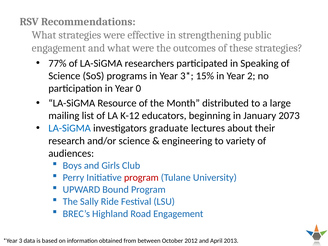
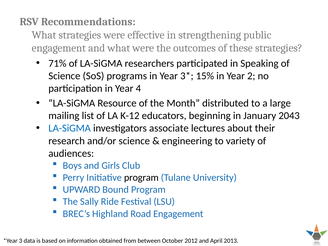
77%: 77% -> 71% (57, 63)
0: 0 -> 4 (138, 88)
2073: 2073 -> 2043 (289, 116)
graduate: graduate -> associate (169, 128)
program colour: red -> black (141, 178)
